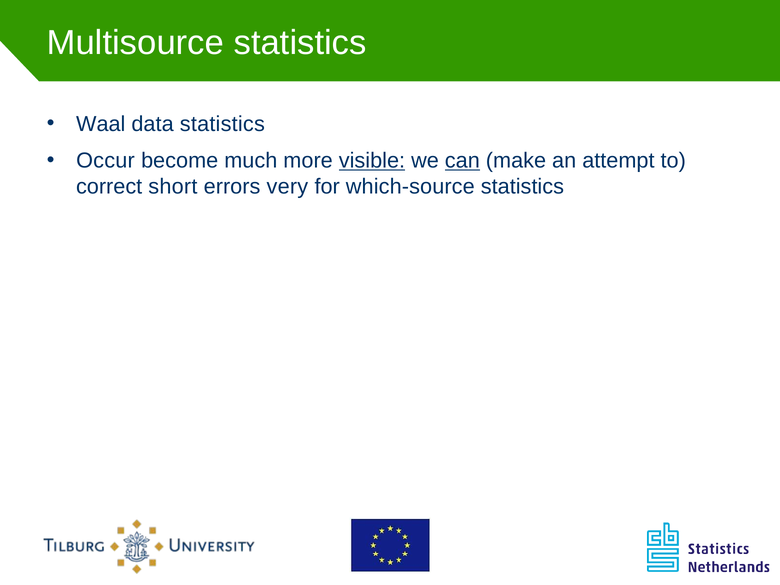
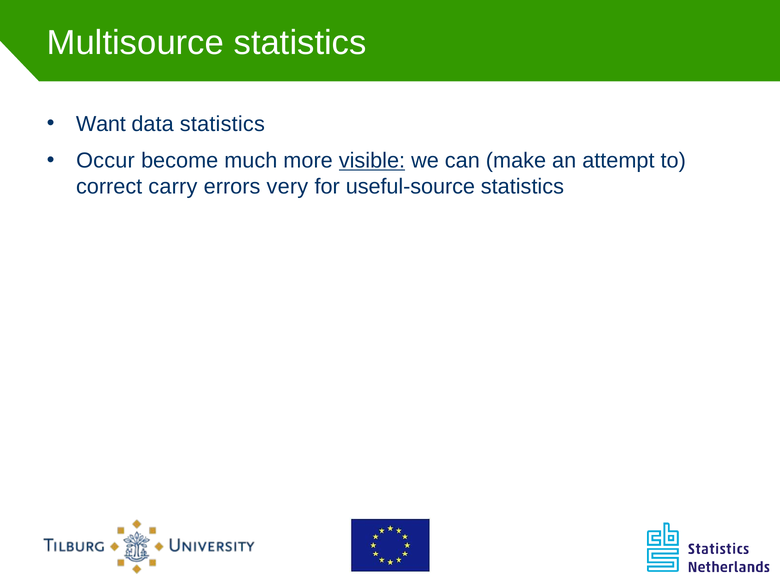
Waal: Waal -> Want (101, 124)
can underline: present -> none (462, 161)
short: short -> carry (173, 187)
which-source: which-source -> useful-source (410, 187)
